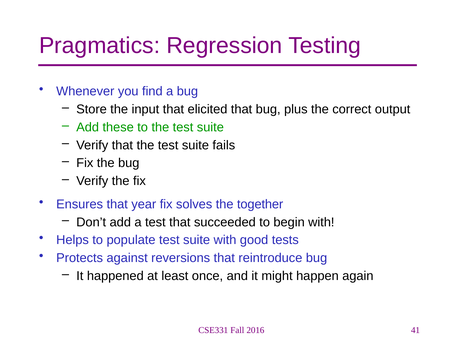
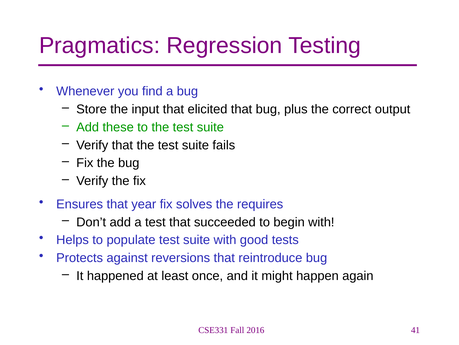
together: together -> requires (260, 204)
